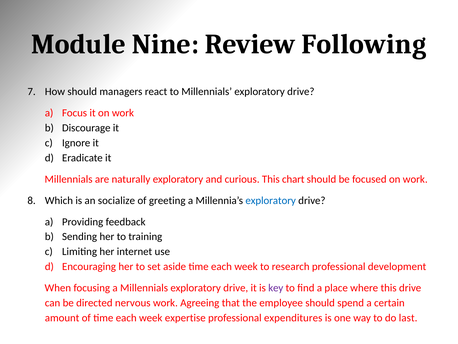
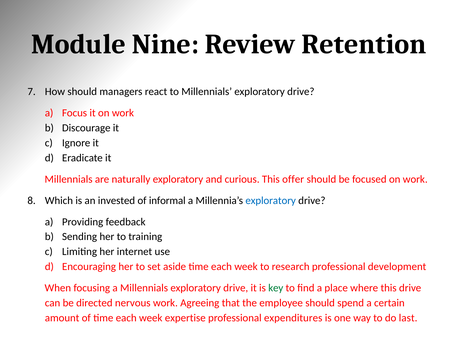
Following: Following -> Retention (364, 44)
chart: chart -> offer (293, 179)
socialize: socialize -> invested (116, 200)
greeting: greeting -> informal (167, 200)
key colour: purple -> green (276, 287)
